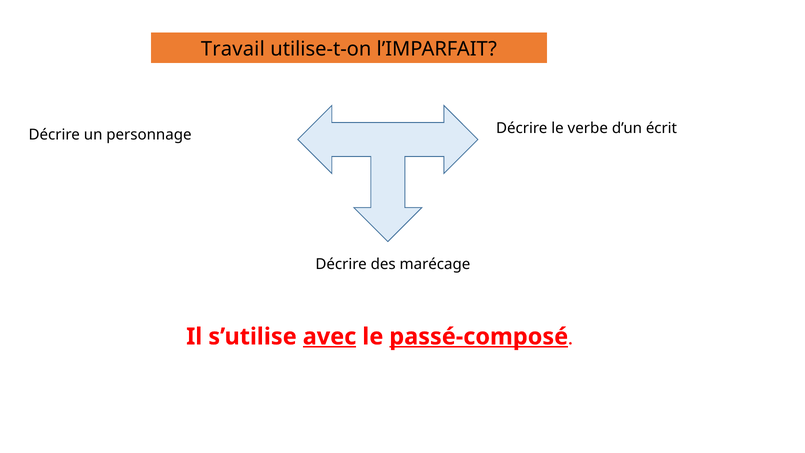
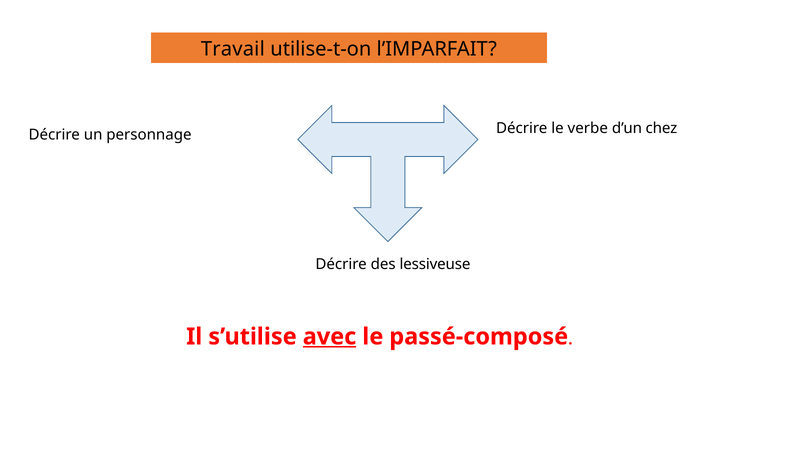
écrit: écrit -> chez (661, 128)
marécage: marécage -> lessiveuse (435, 264)
passé-composé underline: present -> none (479, 337)
